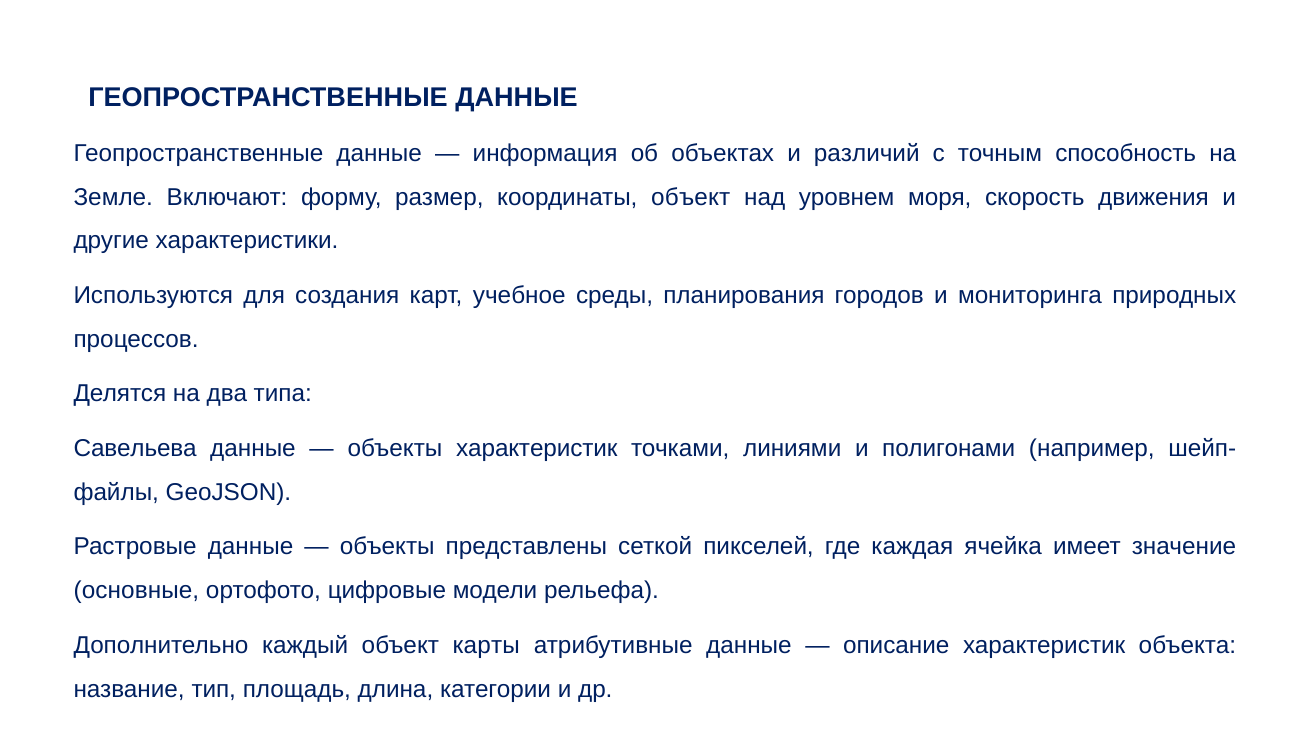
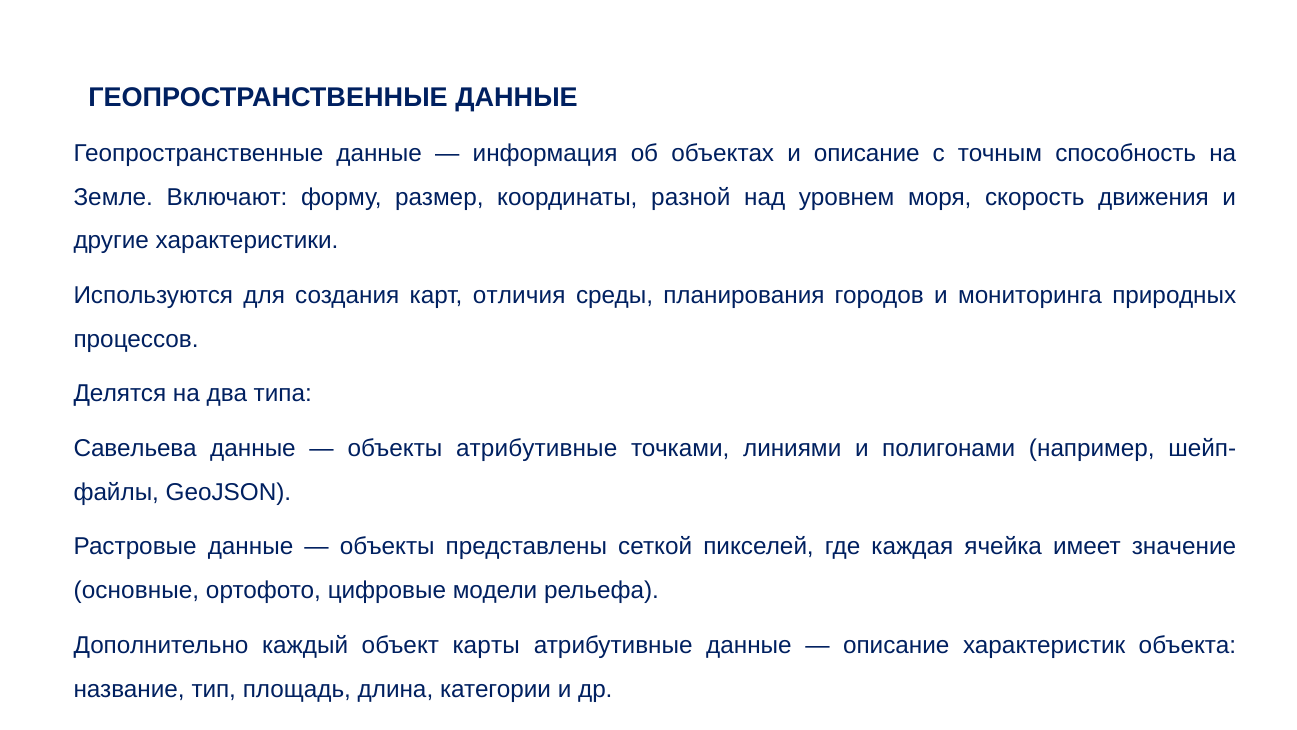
и различий: различий -> описание (867, 153)
координаты объект: объект -> разной (691, 197)
учебное: учебное -> отличия (519, 295)
объекты характеристик: характеристик -> атрибутивные (537, 448)
